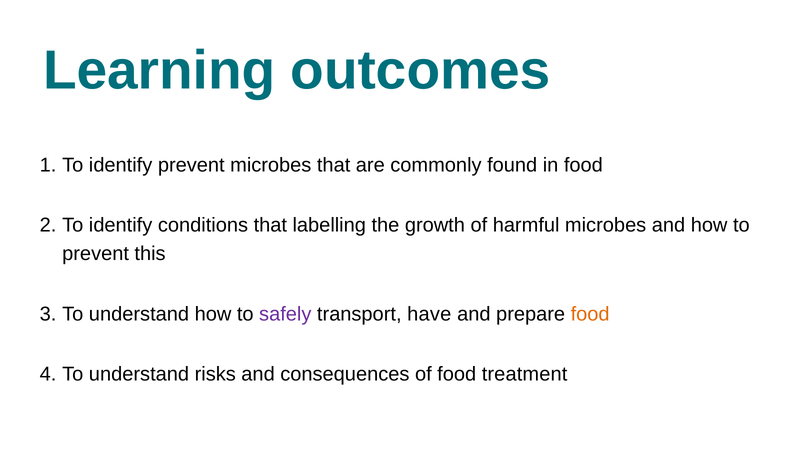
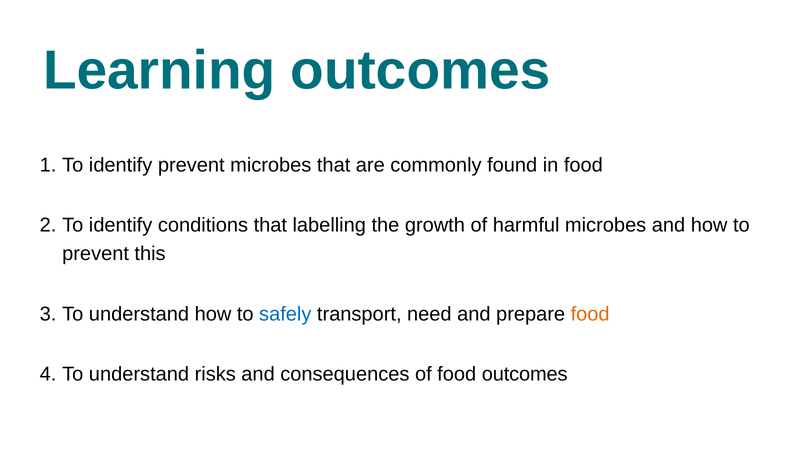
safely colour: purple -> blue (285, 314)
have: have -> need (429, 314)
food treatment: treatment -> outcomes (525, 375)
